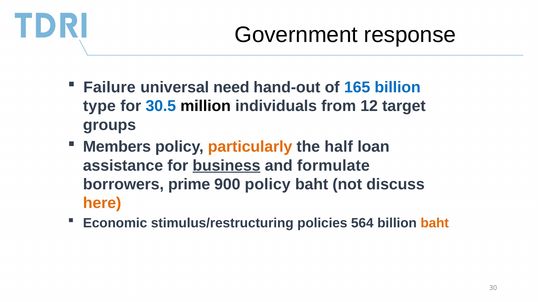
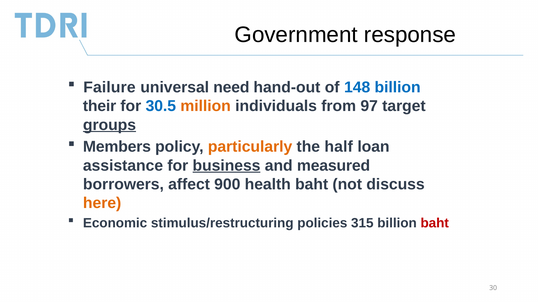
165: 165 -> 148 (357, 88)
type: type -> their (100, 106)
million colour: black -> orange (206, 106)
12: 12 -> 97 (369, 106)
groups underline: none -> present (110, 125)
formulate: formulate -> measured (334, 166)
prime: prime -> affect (189, 185)
900 policy: policy -> health (268, 185)
564: 564 -> 315 (362, 223)
baht colour: orange -> red (435, 223)
